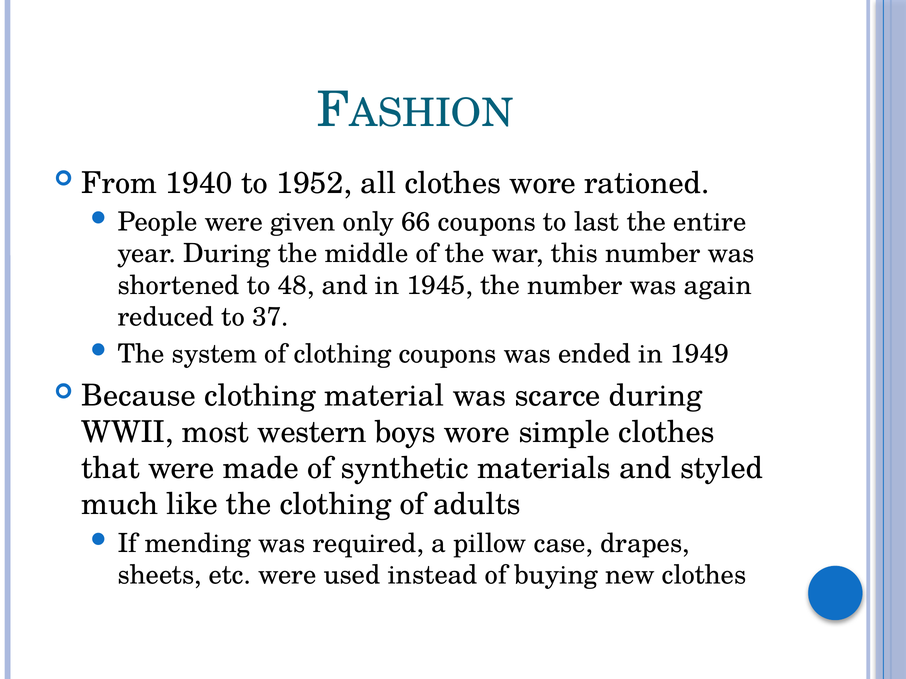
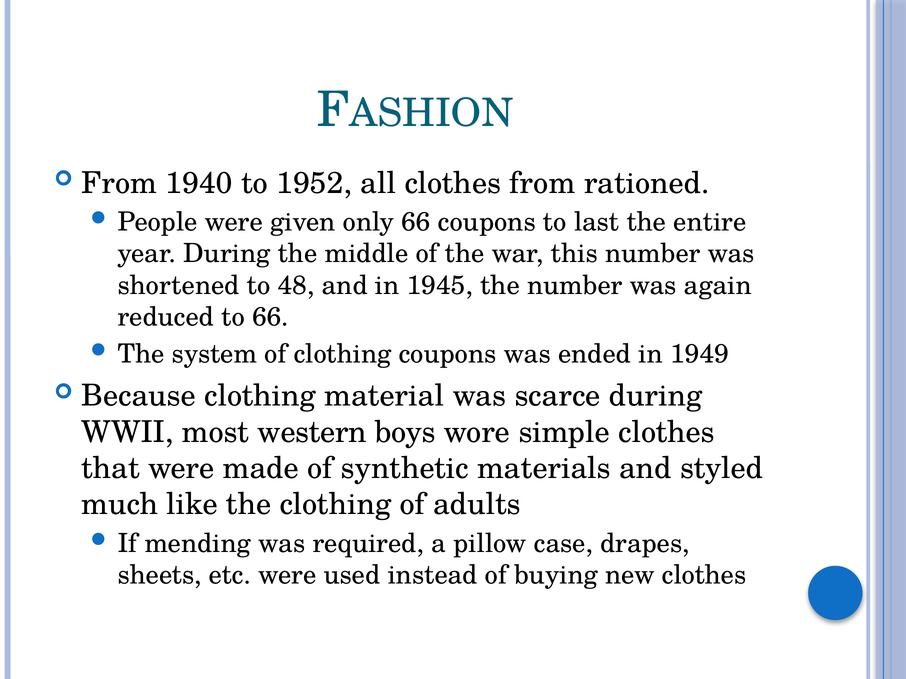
clothes wore: wore -> from (542, 183)
to 37: 37 -> 66 (270, 317)
